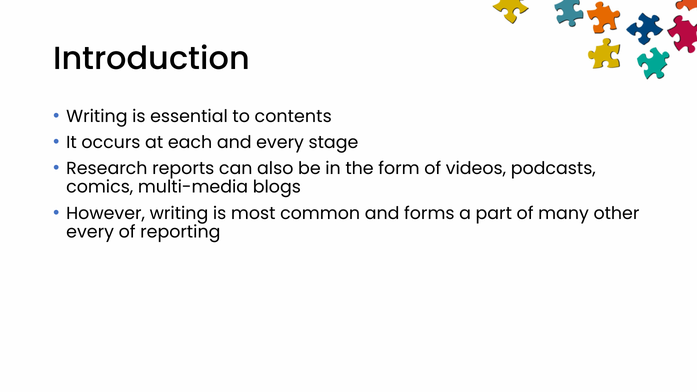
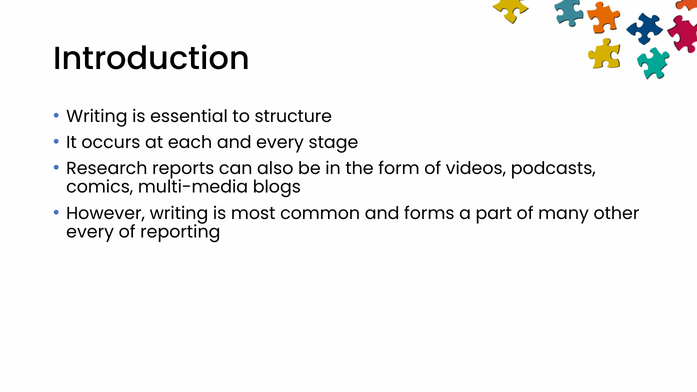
contents: contents -> structure (293, 116)
